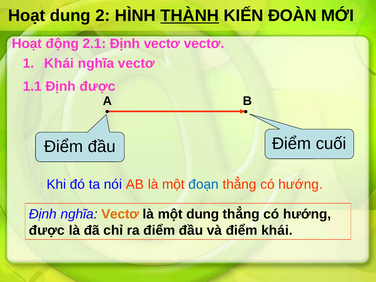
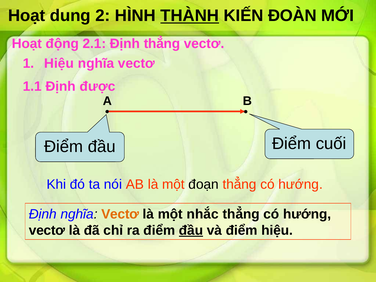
Định vectơ: vectơ -> thẳng (162, 44)
Khái: Khái -> Hiệu (59, 63)
đoạn colour: blue -> black (204, 184)
một dung: dung -> nhắc (203, 214)
được: được -> vectơ (47, 230)
đầu underline: none -> present (191, 230)
điểm khái: khái -> hiệu (277, 230)
